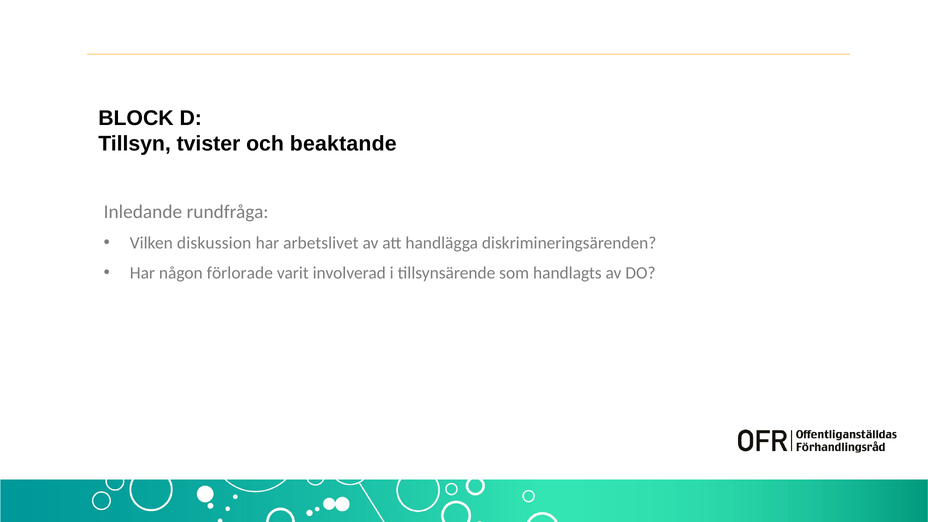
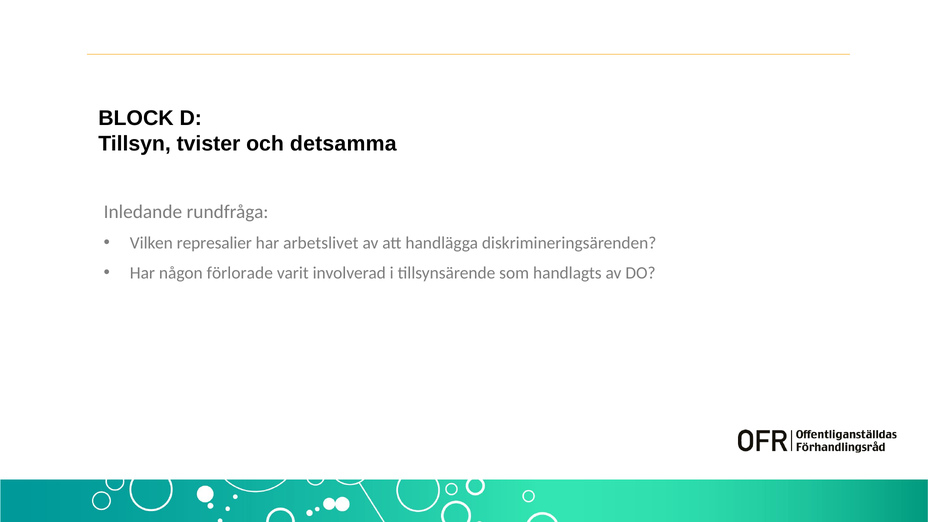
beaktande: beaktande -> detsamma (343, 144)
diskussion: diskussion -> represalier (214, 243)
